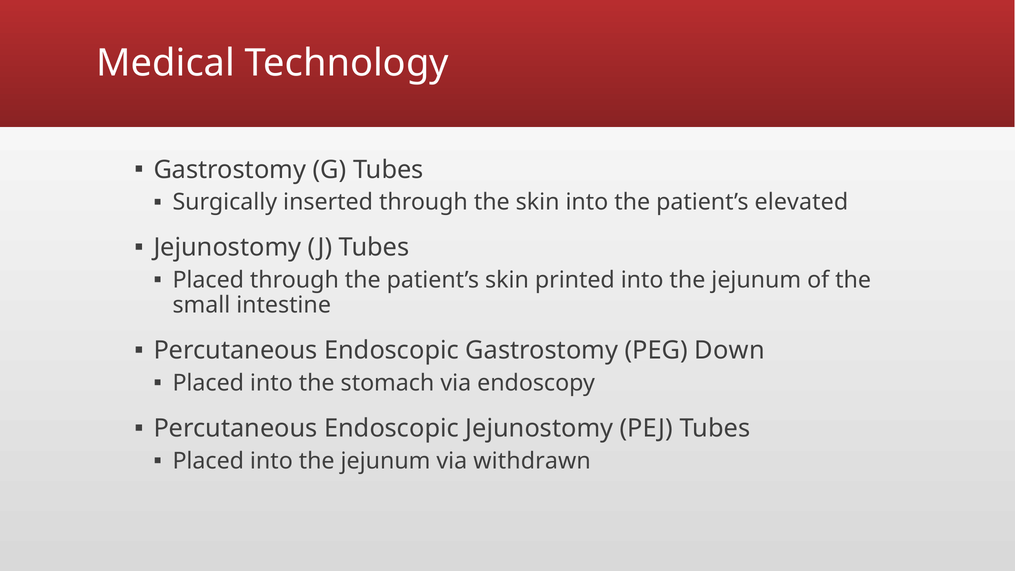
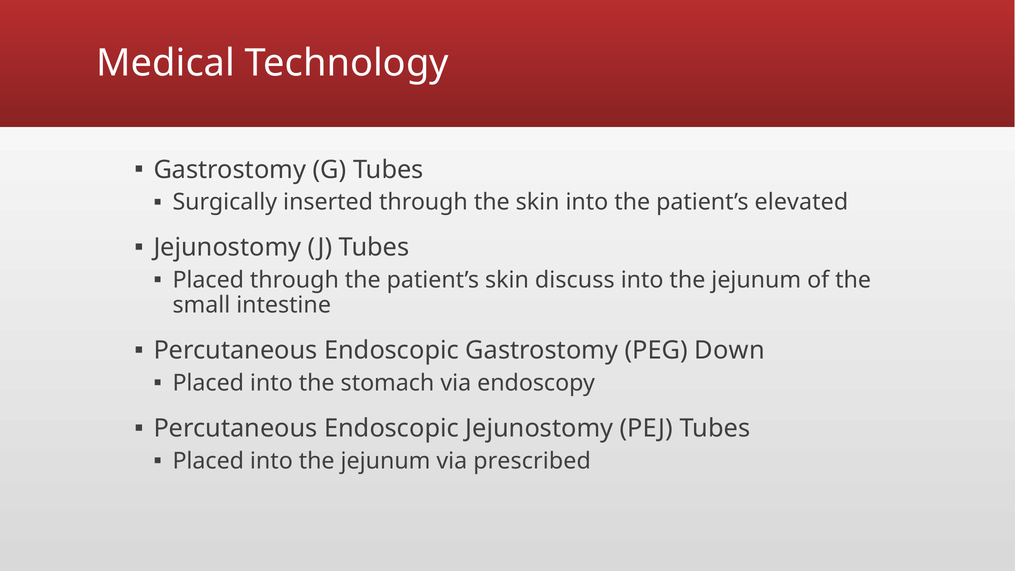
printed: printed -> discuss (575, 280)
withdrawn: withdrawn -> prescribed (532, 461)
